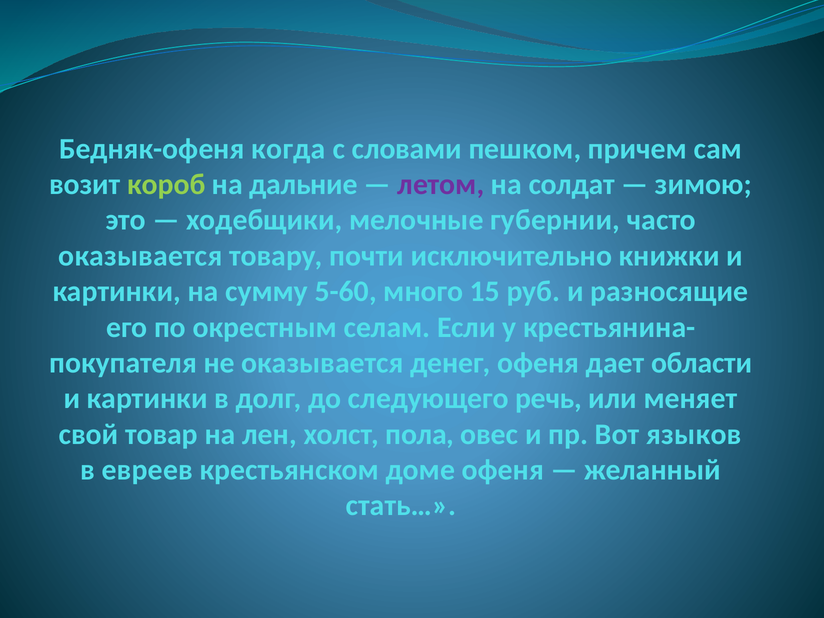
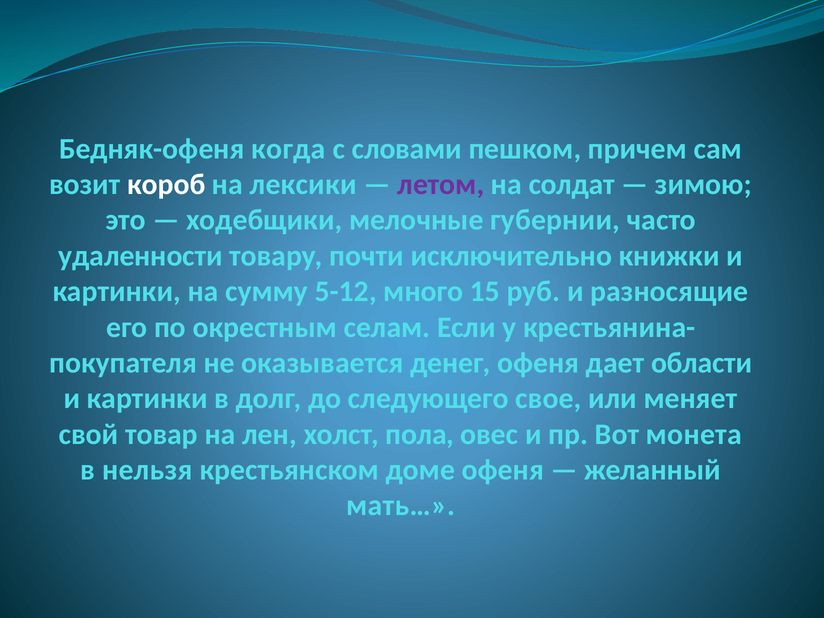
короб colour: light green -> white (166, 184)
дальние: дальние -> лексики (303, 184)
оказывается: оказывается -> удаленности (141, 256)
5-60: 5-60 -> 5-12 (346, 292)
речь: речь -> свое (548, 399)
языков: языков -> монета (694, 434)
евреев: евреев -> нельзя (147, 470)
стать…: стать… -> мать… (401, 506)
